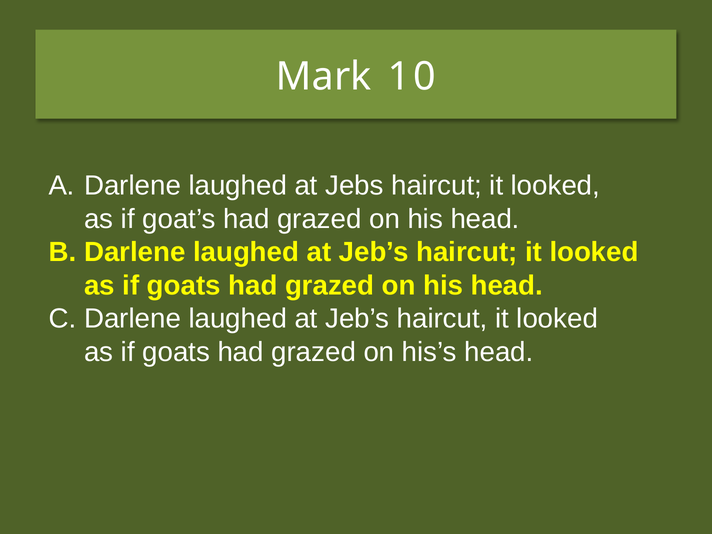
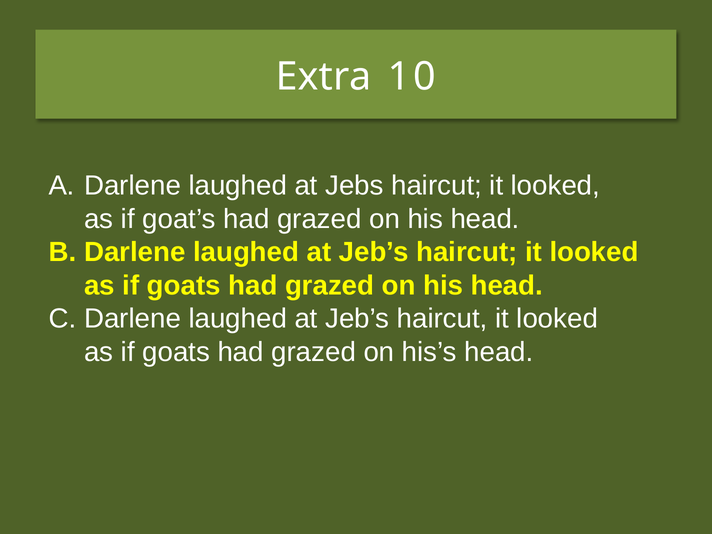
Mark: Mark -> Extra (324, 77)
